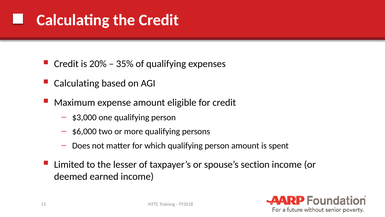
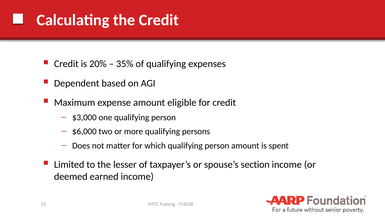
Calculating: Calculating -> Dependent (77, 83)
